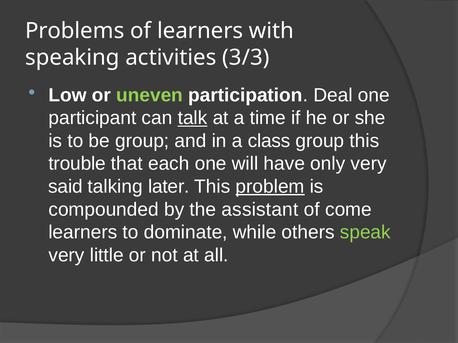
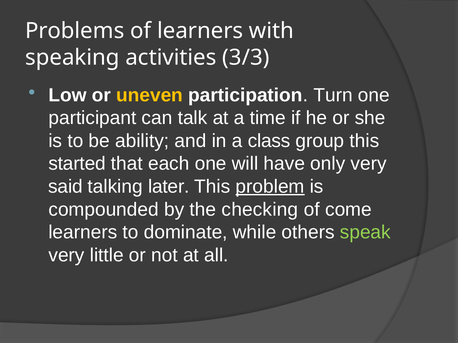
uneven colour: light green -> yellow (150, 95)
Deal: Deal -> Turn (333, 95)
talk underline: present -> none (193, 118)
be group: group -> ability (142, 141)
trouble: trouble -> started (77, 164)
assistant: assistant -> checking (260, 210)
